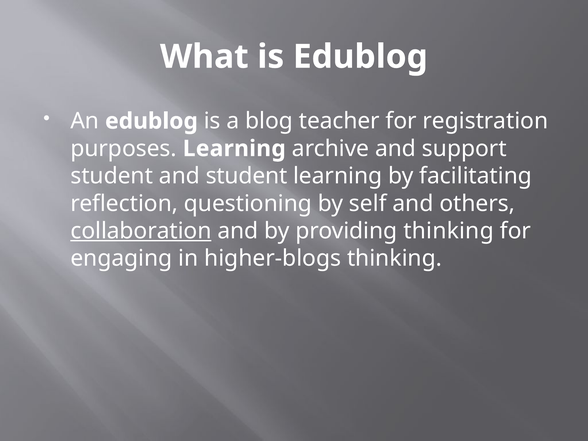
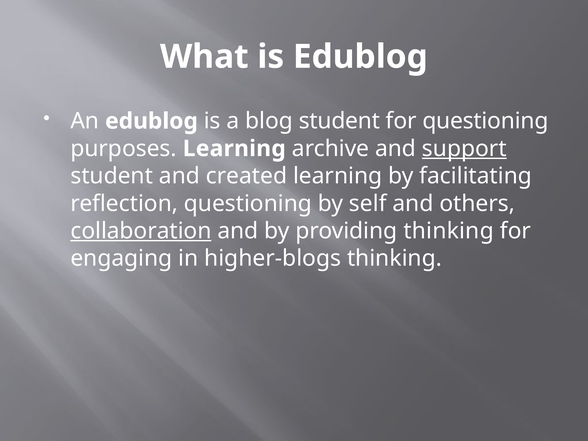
blog teacher: teacher -> student (339, 121)
for registration: registration -> questioning (485, 121)
support underline: none -> present (464, 149)
and student: student -> created (246, 176)
